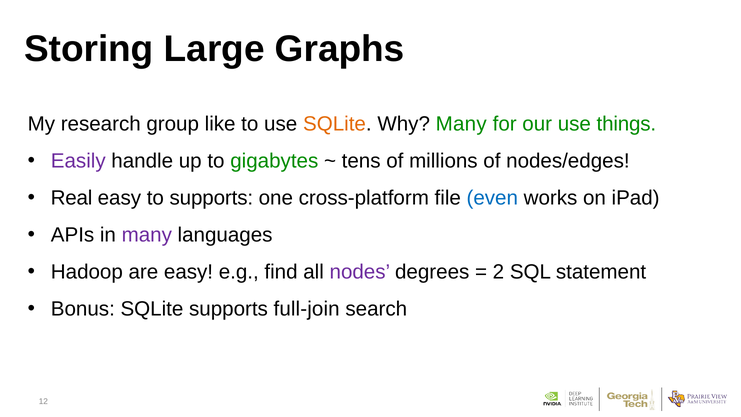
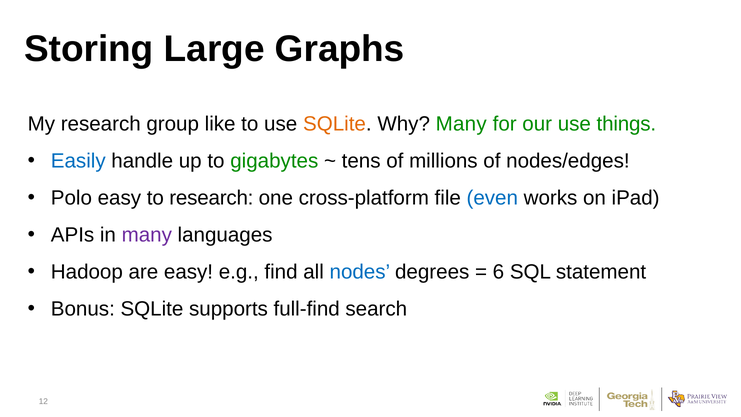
Easily colour: purple -> blue (78, 161)
Real: Real -> Polo (71, 198)
to supports: supports -> research (211, 198)
nodes colour: purple -> blue (360, 272)
2: 2 -> 6 (498, 272)
full-join: full-join -> full-find (307, 309)
